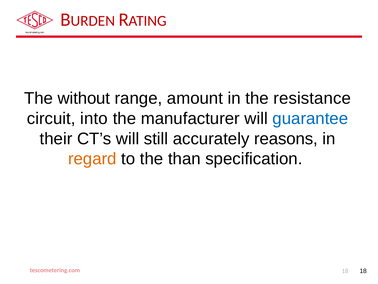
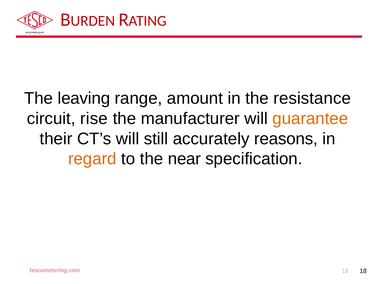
without: without -> leaving (84, 98)
into: into -> rise (94, 118)
guarantee colour: blue -> orange (310, 118)
than: than -> near (184, 159)
